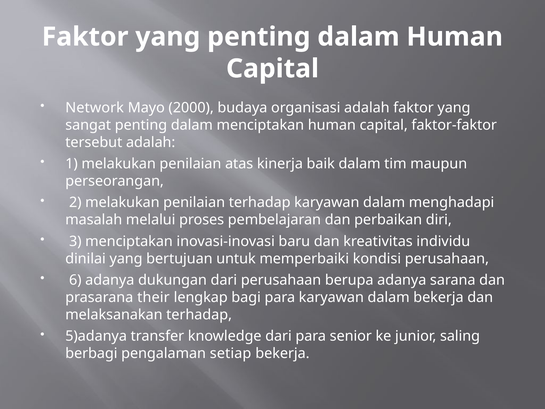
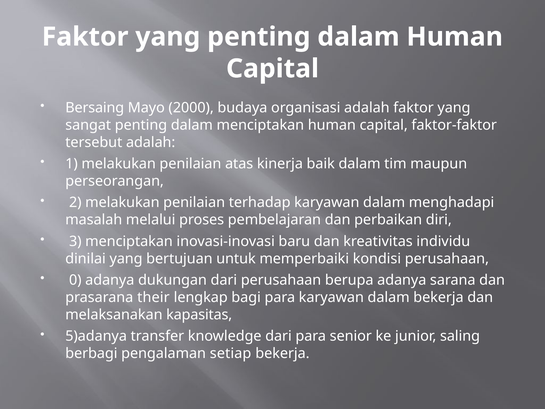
Network: Network -> Bersaing (95, 108)
6: 6 -> 0 (75, 280)
melaksanakan terhadap: terhadap -> kapasitas (199, 314)
